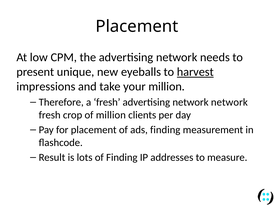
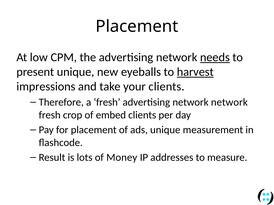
needs underline: none -> present (215, 57)
your million: million -> clients (167, 87)
of million: million -> embed (111, 115)
ads finding: finding -> unique (165, 130)
of Finding: Finding -> Money (122, 158)
